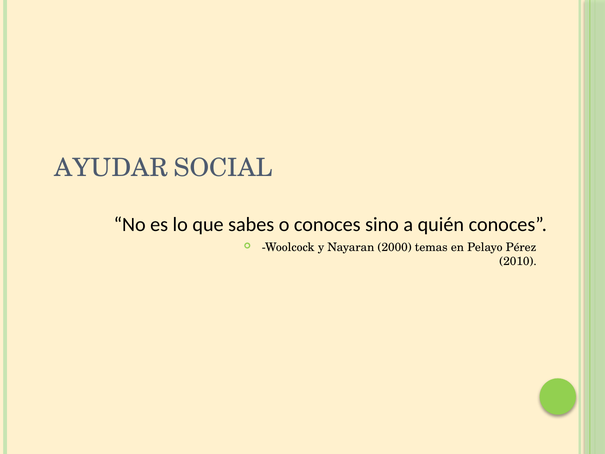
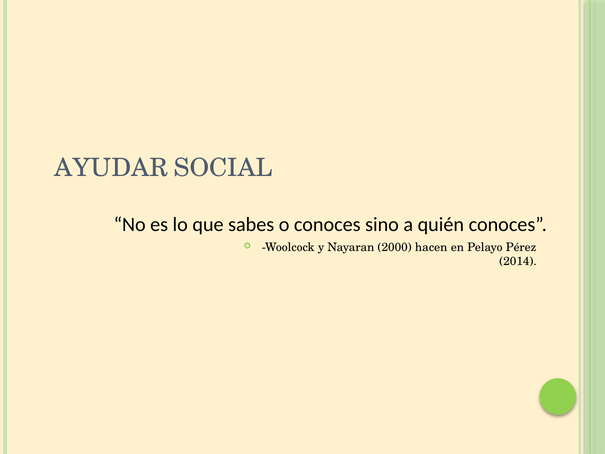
temas: temas -> hacen (431, 247)
2010: 2010 -> 2014 (518, 261)
